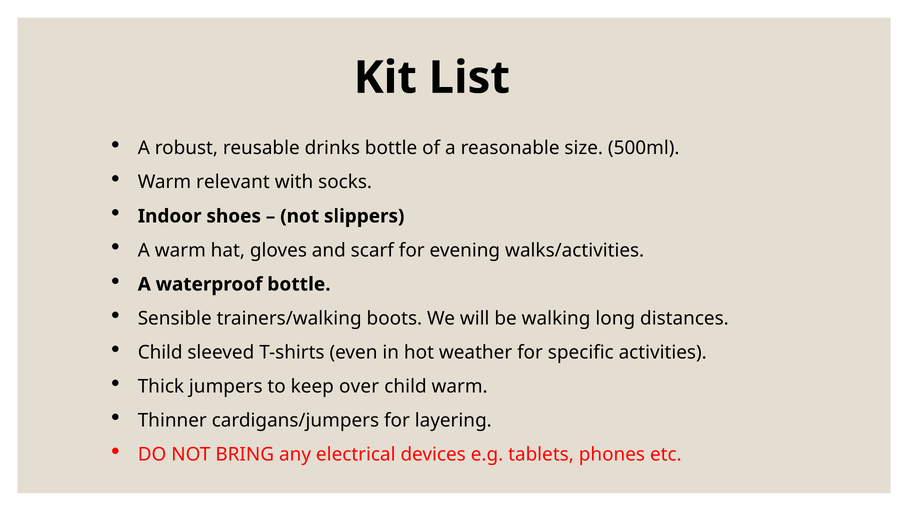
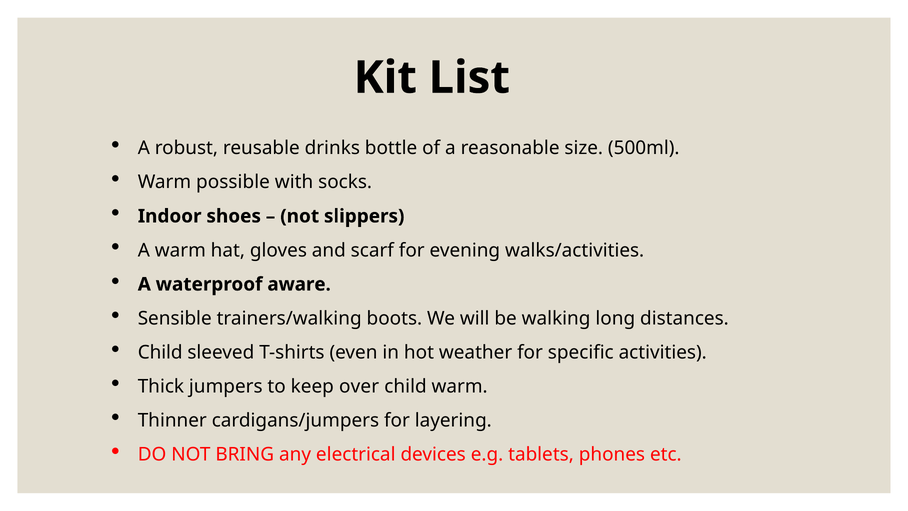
relevant: relevant -> possible (233, 182)
waterproof bottle: bottle -> aware (299, 284)
